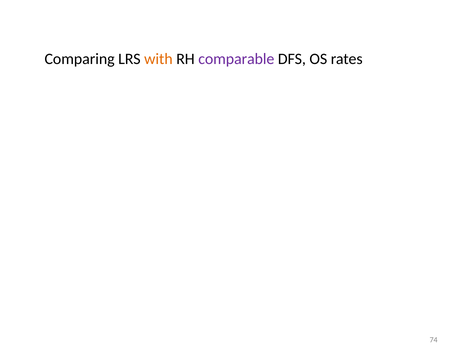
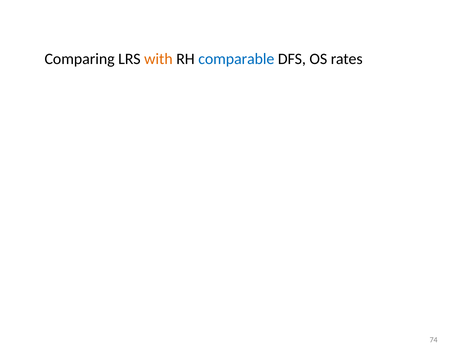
comparable colour: purple -> blue (236, 59)
